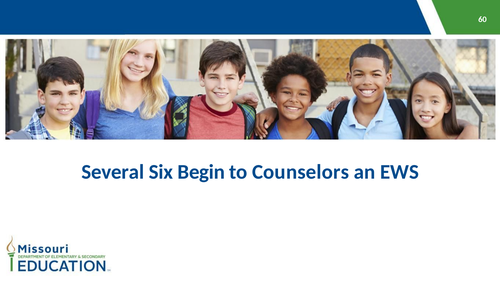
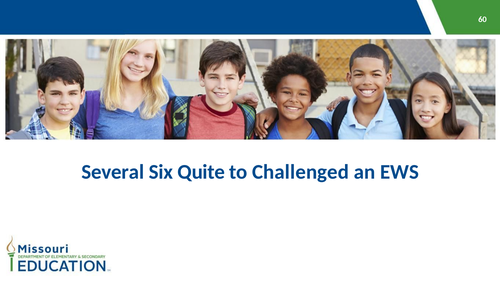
Begin: Begin -> Quite (201, 172)
Counselors: Counselors -> Challenged (301, 172)
